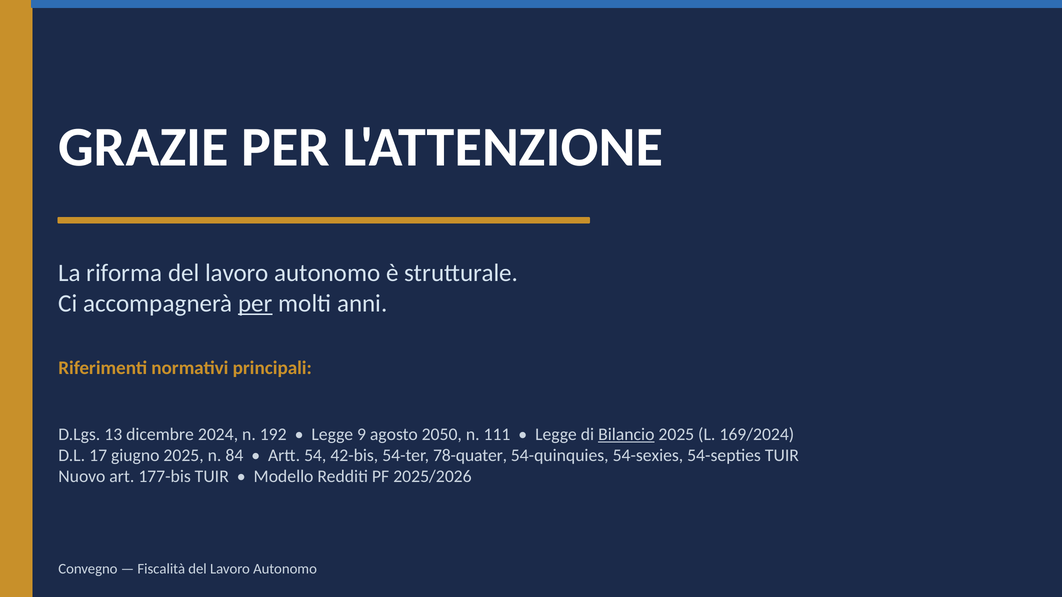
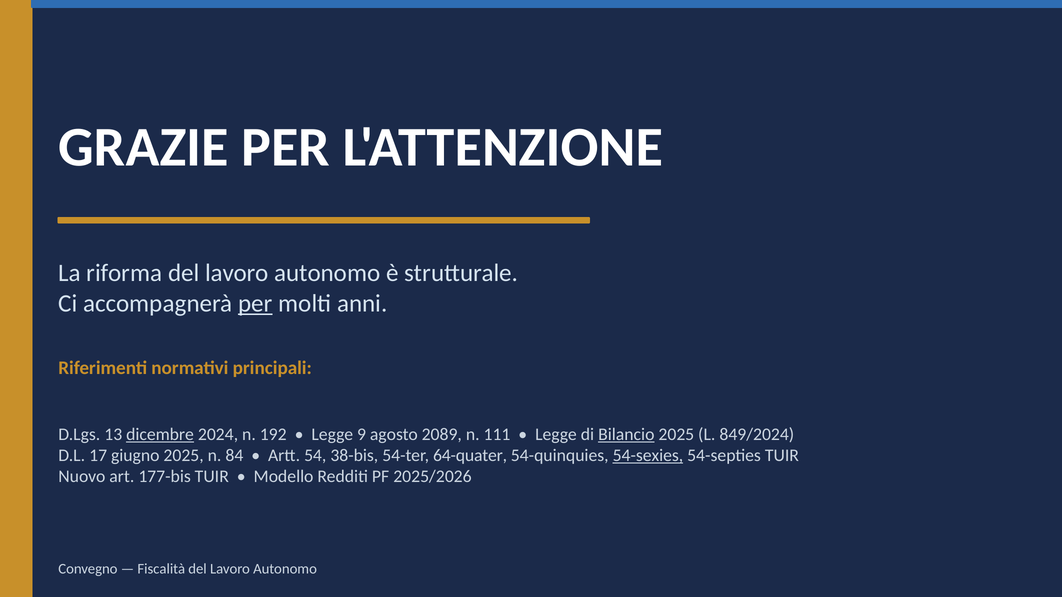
dicembre underline: none -> present (160, 434)
2050: 2050 -> 2089 (442, 434)
169/2024: 169/2024 -> 849/2024 (757, 434)
42-bis: 42-bis -> 38-bis (354, 456)
78-quater: 78-quater -> 64-quater (470, 456)
54-sexies underline: none -> present (648, 456)
